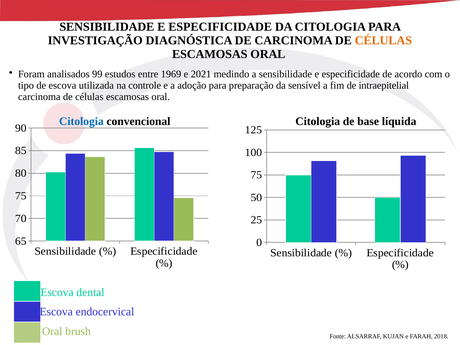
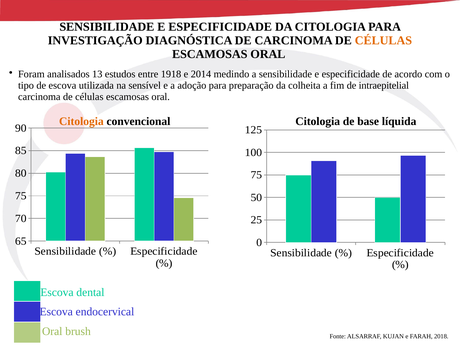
99: 99 -> 13 (97, 74)
1969: 1969 -> 1918 (171, 74)
2021: 2021 -> 2014 (201, 74)
controle: controle -> sensível (145, 86)
sensível: sensível -> colheita (304, 86)
Citologia colour: blue -> orange (81, 121)
